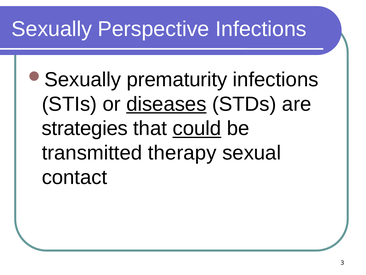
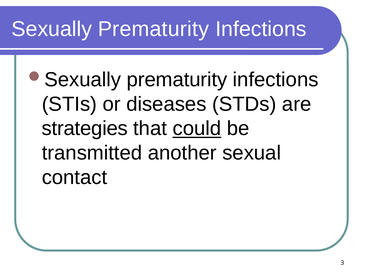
Sexually Perspective: Perspective -> Prematurity (153, 29)
diseases underline: present -> none (166, 104)
therapy: therapy -> another (182, 153)
